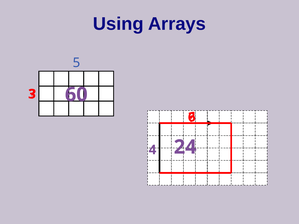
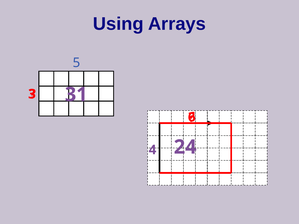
60: 60 -> 31 (76, 95)
